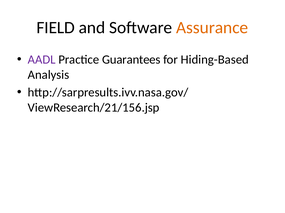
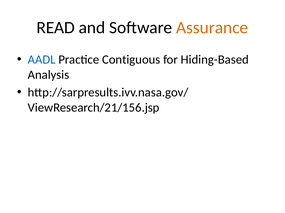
FIELD: FIELD -> READ (56, 28)
AADL colour: purple -> blue (42, 60)
Guarantees: Guarantees -> Contiguous (131, 60)
